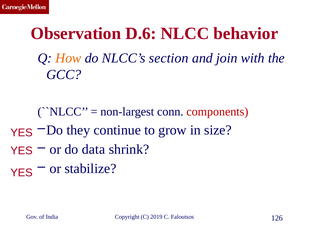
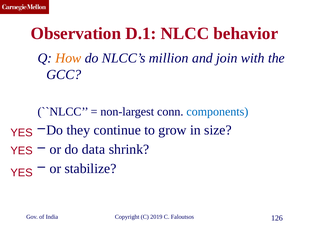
D.6: D.6 -> D.1 (141, 33)
section: section -> million (169, 58)
components colour: red -> blue (217, 112)
